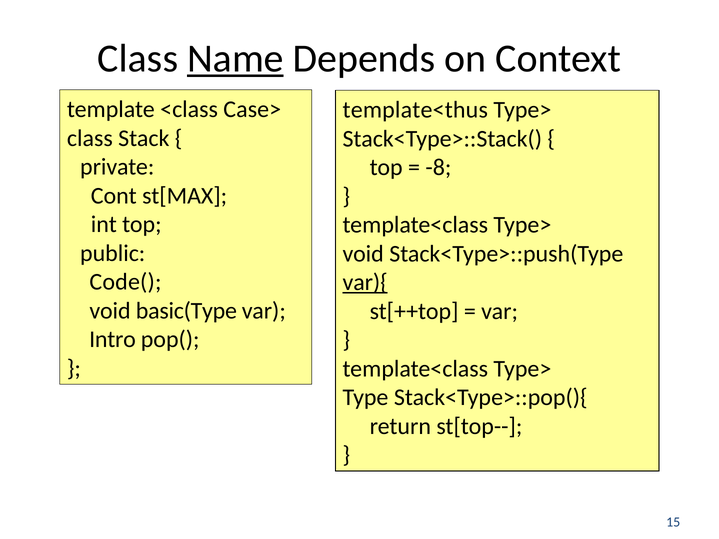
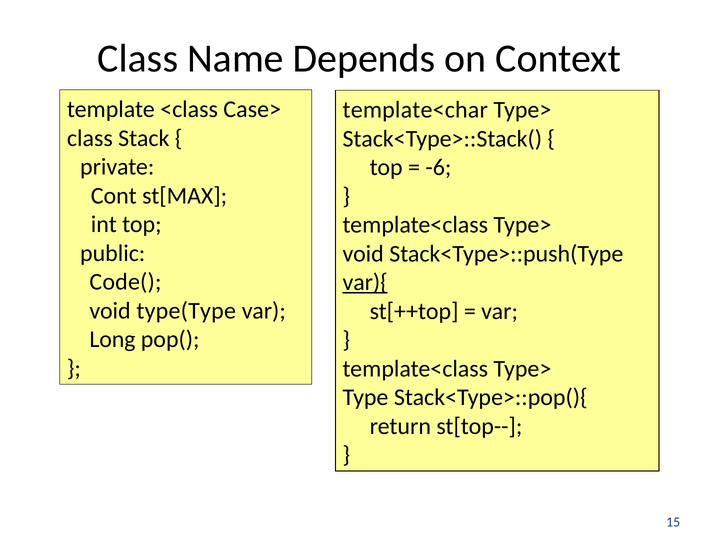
Name underline: present -> none (235, 59)
template<thus: template<thus -> template<char (415, 110)
-8: -8 -> -6 (438, 167)
basic(Type: basic(Type -> type(Type (186, 311)
Intro: Intro -> Long (112, 340)
